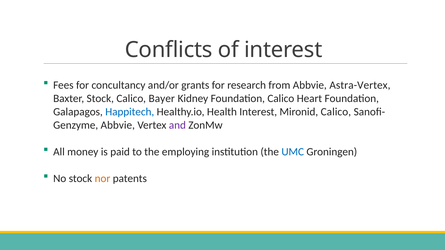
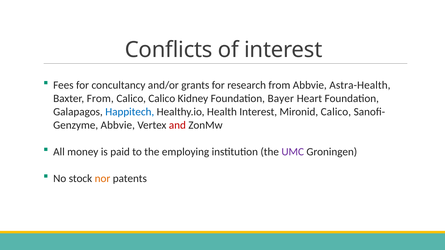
Astra-Vertex: Astra-Vertex -> Astra-Health (360, 85)
Baxter Stock: Stock -> From (100, 98)
Calico Bayer: Bayer -> Calico (162, 98)
Foundation Calico: Calico -> Bayer (281, 98)
and colour: purple -> red (177, 125)
UMC colour: blue -> purple (293, 152)
